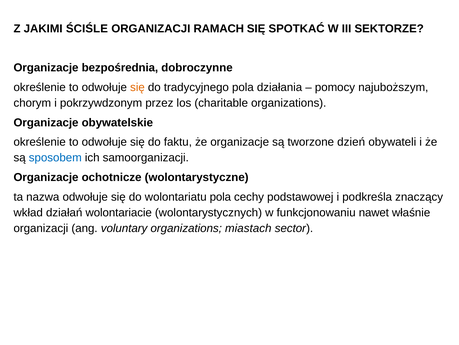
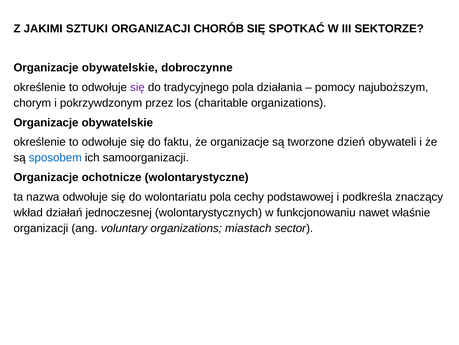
ŚCIŚLE: ŚCIŚLE -> SZTUKI (87, 29)
RAMACH: RAMACH -> CHORÓB (219, 29)
bezpośrednia: bezpośrednia -> obywatelskie (120, 68)
się colour: orange -> purple (137, 87)
wolontariacie: wolontariacie -> jednoczesnej (119, 212)
